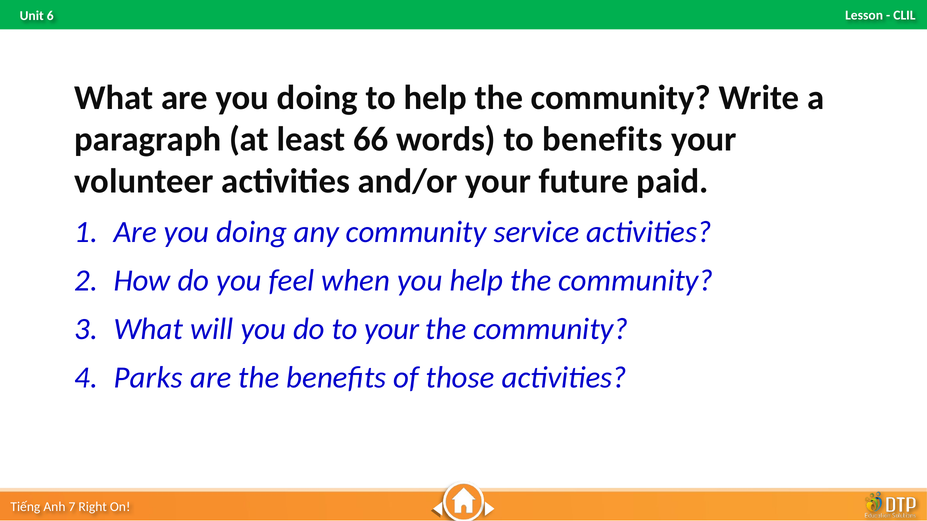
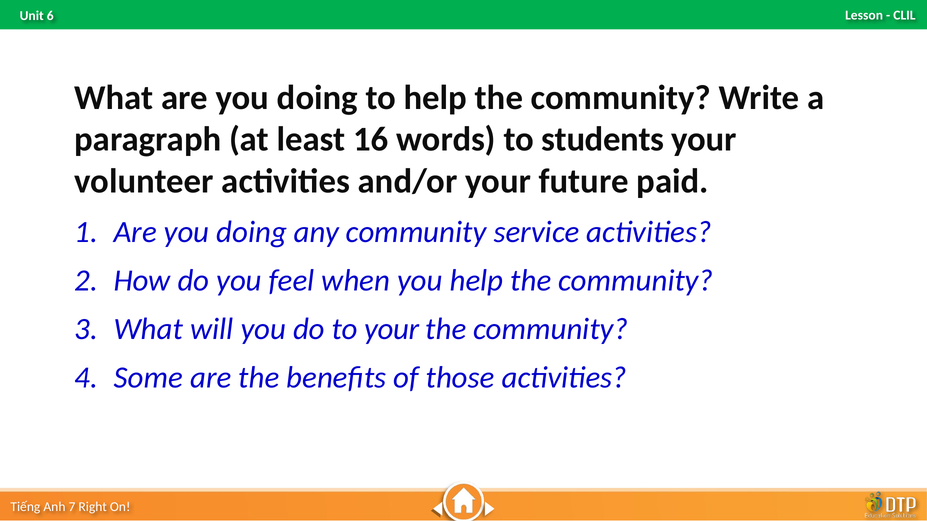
66: 66 -> 16 (371, 140)
to benefits: benefits -> students (603, 140)
Parks: Parks -> Some (148, 378)
